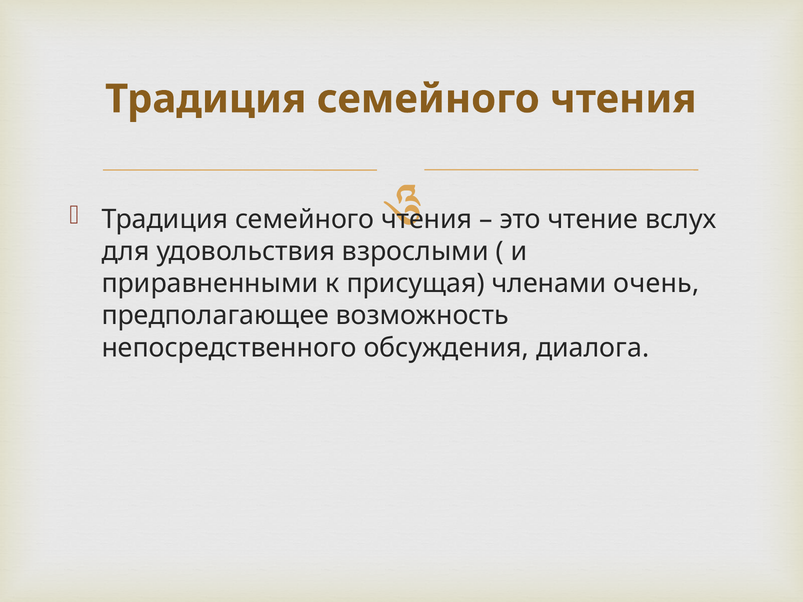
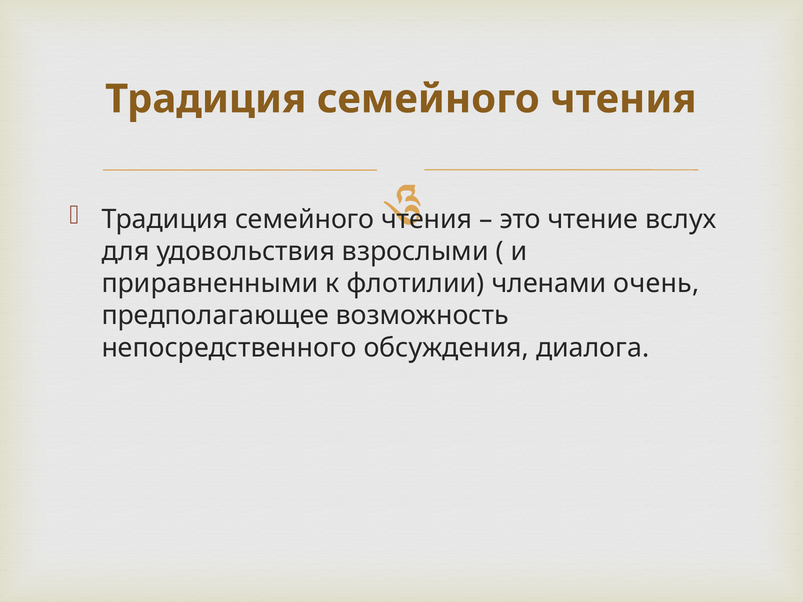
присущая: присущая -> флотилии (416, 284)
